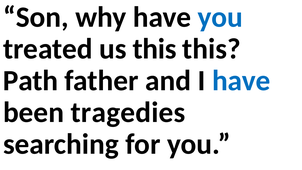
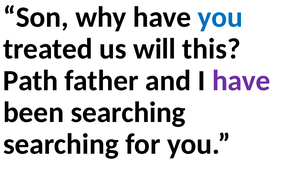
us this: this -> will (155, 49)
have colour: blue -> purple (241, 81)
been tragedies: tragedies -> searching (128, 112)
